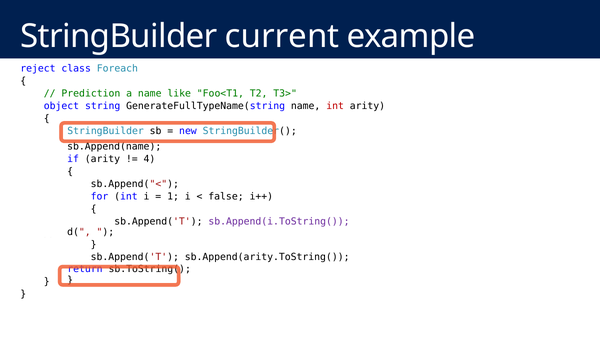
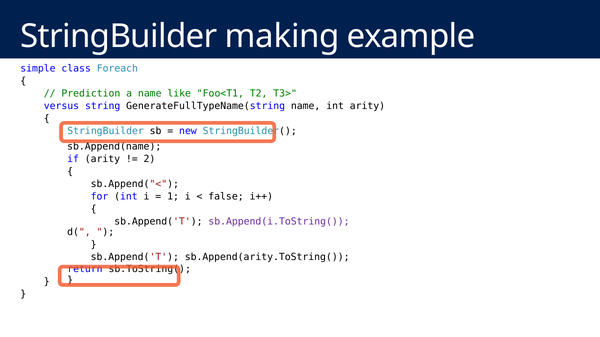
current: current -> making (282, 36)
reject: reject -> simple (38, 69)
object: object -> versus (61, 106)
int colour: red -> black (335, 106)
4: 4 -> 2 (149, 159)
